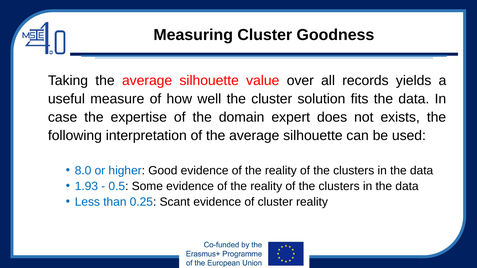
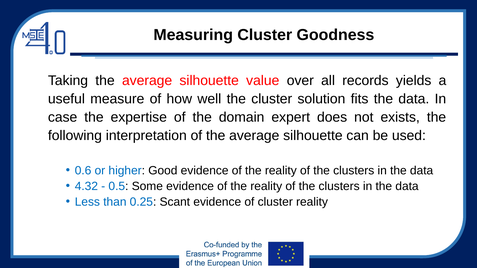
8.0: 8.0 -> 0.6 (83, 171)
1.93: 1.93 -> 4.32 (86, 187)
